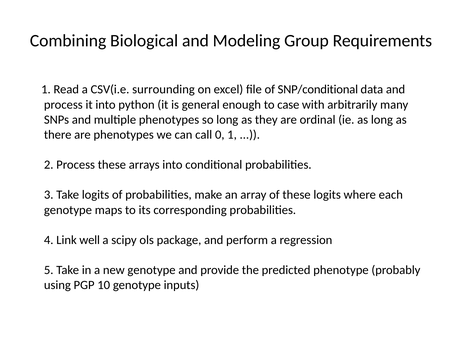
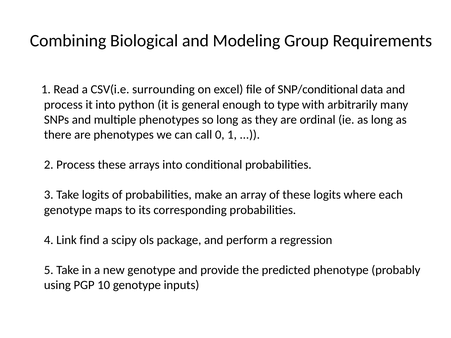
case: case -> type (288, 105)
well: well -> find (90, 240)
